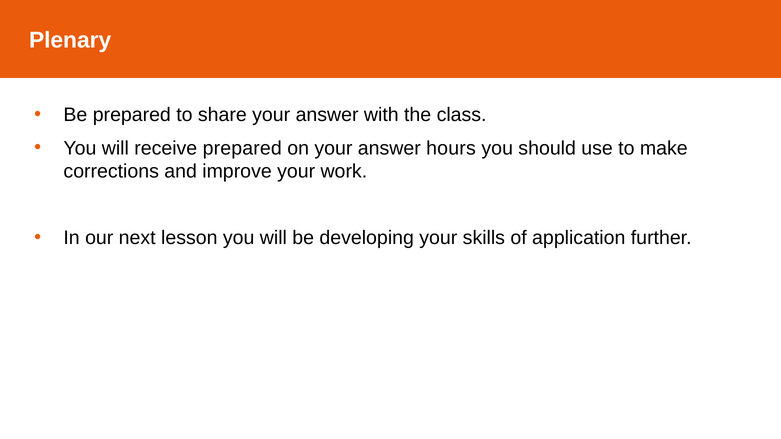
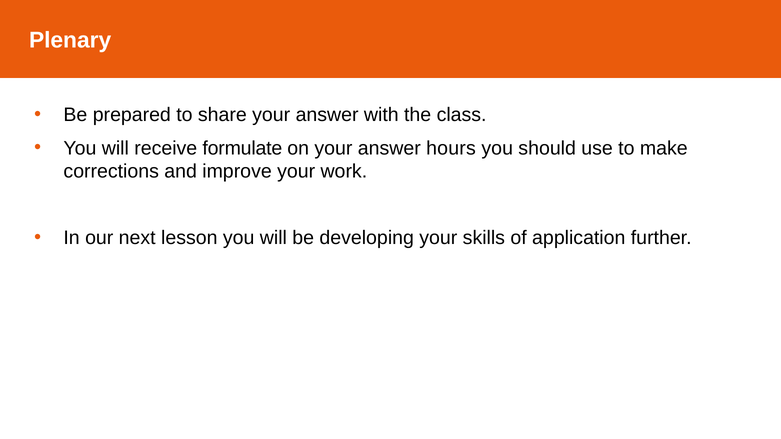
receive prepared: prepared -> formulate (242, 148)
